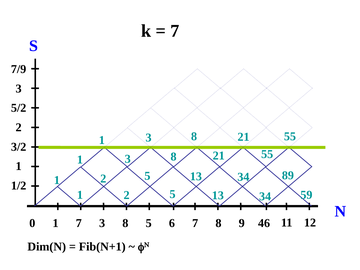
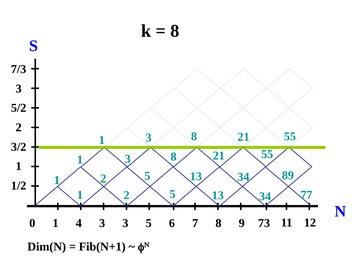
7: 7 -> 8 (175, 31)
7/9: 7/9 -> 7/3 (19, 69)
59: 59 -> 77 (306, 195)
1 7: 7 -> 4 (79, 223)
3 8: 8 -> 3 (125, 223)
46: 46 -> 73 (264, 223)
